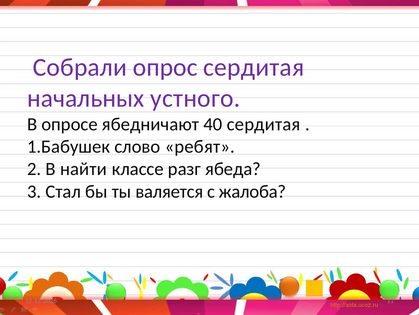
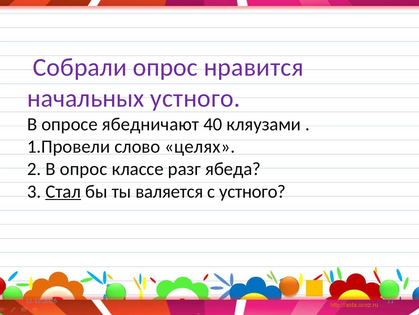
опрос сердитая: сердитая -> нравится (254, 67)
40 сердитая: сердитая -> кляузами (264, 124)
1.Бабушек: 1.Бабушек -> 1.Провели (69, 146)
ребят: ребят -> целях (200, 146)
В найти: найти -> опрос (84, 169)
Стал underline: none -> present (63, 191)
с жалоба: жалоба -> устного (253, 191)
